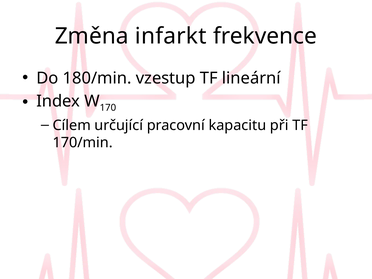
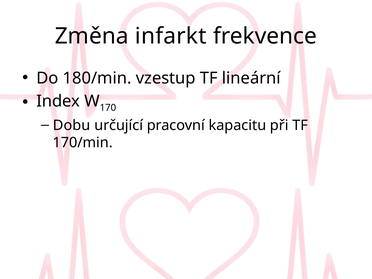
Cílem: Cílem -> Dobu (72, 125)
